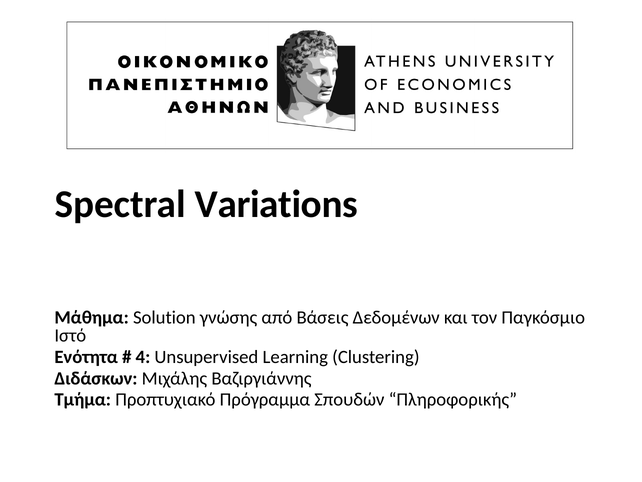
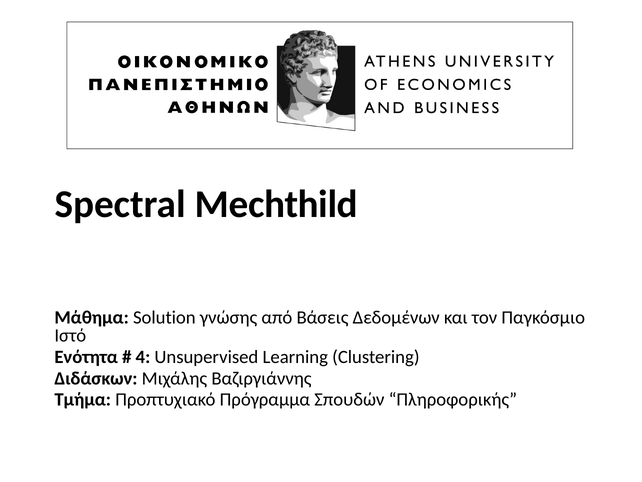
Variations: Variations -> Mechthild (276, 204)
